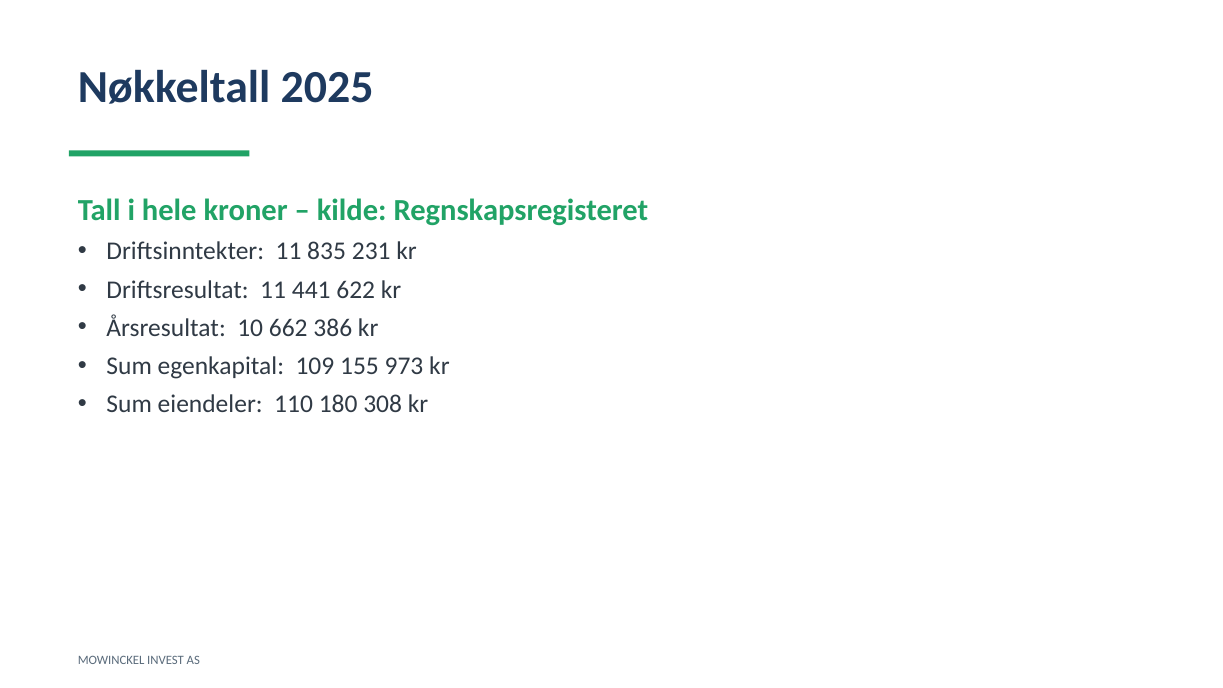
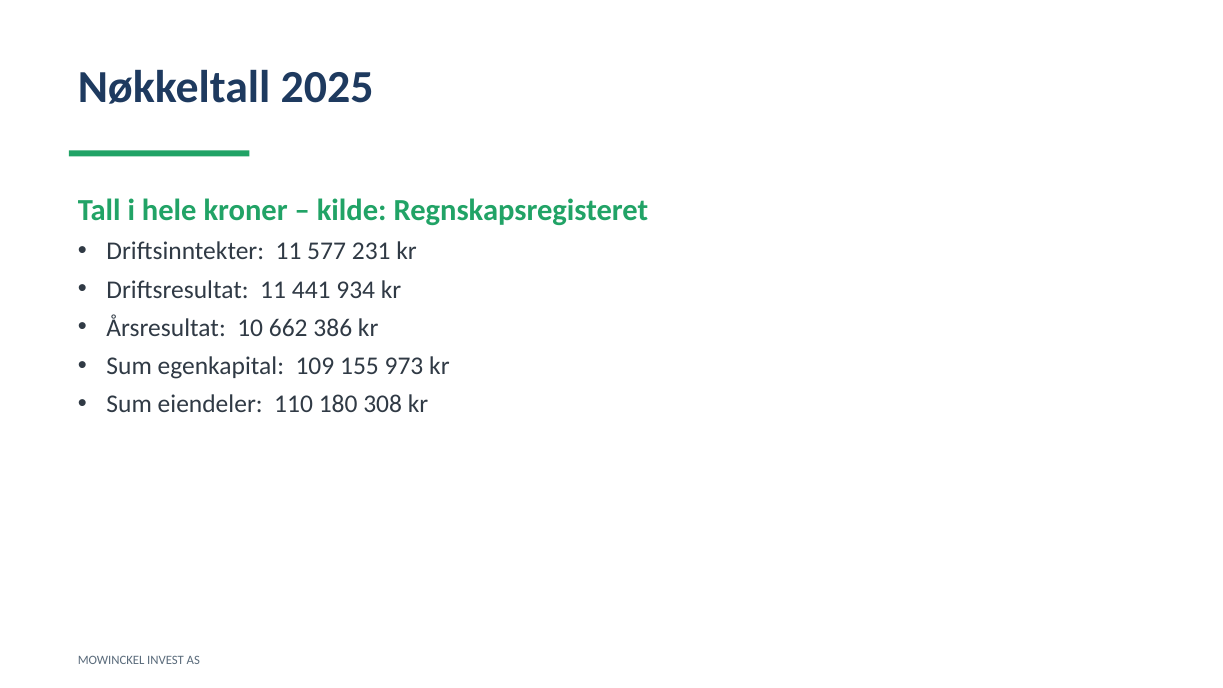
835: 835 -> 577 (327, 251)
622: 622 -> 934 (356, 290)
